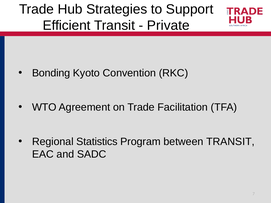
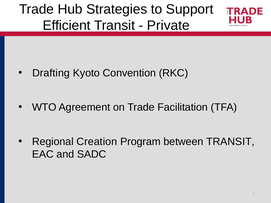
Bonding: Bonding -> Drafting (51, 73)
Statistics: Statistics -> Creation (97, 142)
